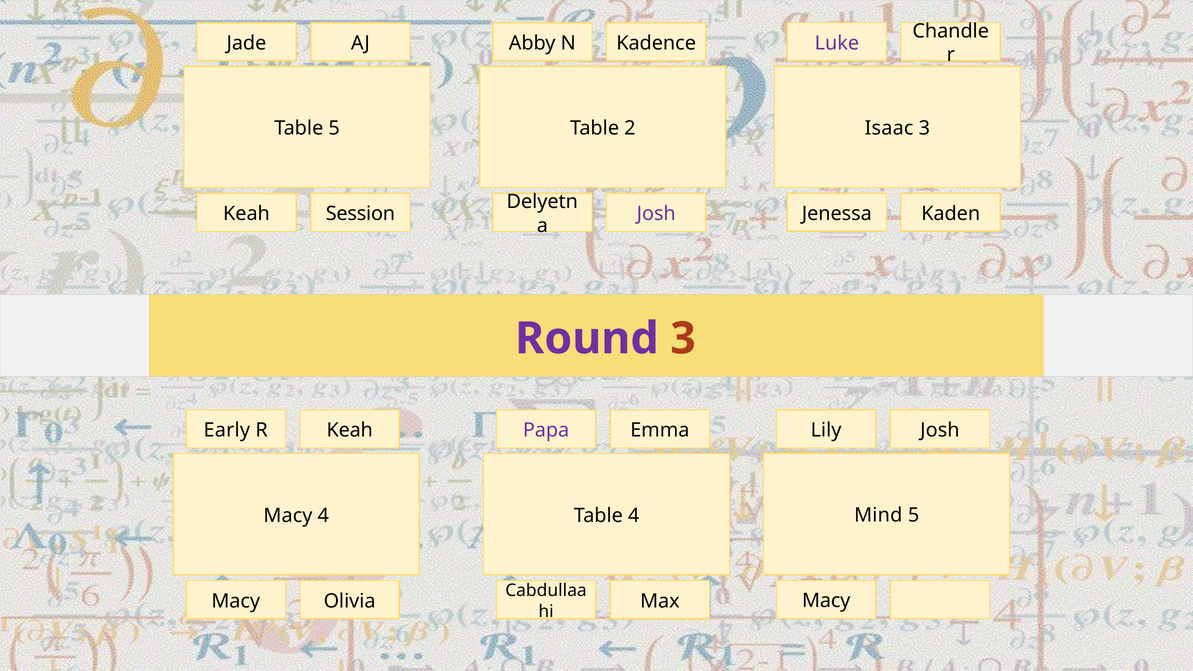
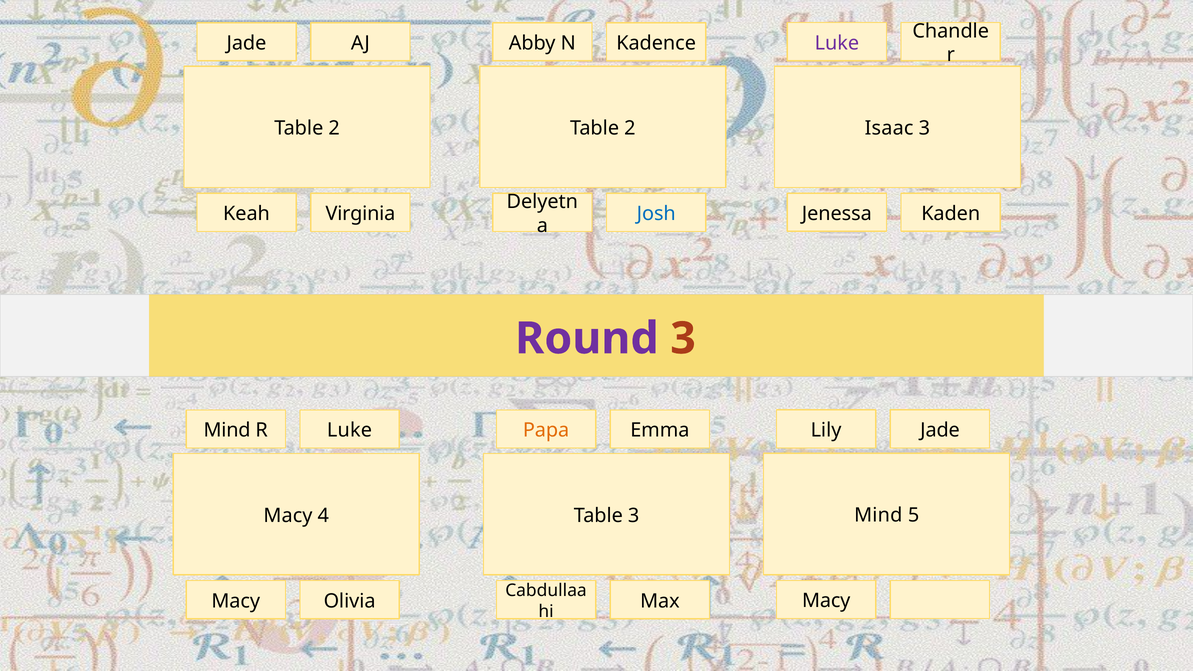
5: 5 -> 2 (334, 128)
Session: Session -> Virginia (360, 214)
Josh colour: purple -> blue (656, 214)
Lily Josh: Josh -> Jade (940, 430)
Early: Early -> Mind (227, 430)
R Keah: Keah -> Luke (350, 430)
Papa colour: purple -> orange (546, 430)
Table 4: 4 -> 3 (634, 516)
